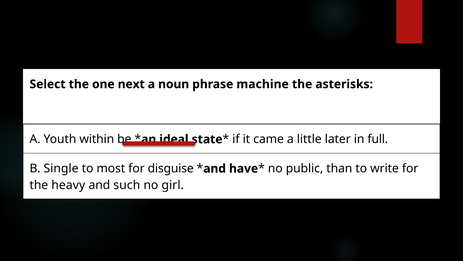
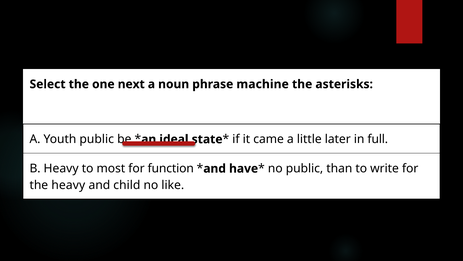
Youth within: within -> public (97, 139)
B Single: Single -> Heavy (61, 168)
disguise: disguise -> function (171, 168)
such: such -> child (127, 185)
girl: girl -> like (173, 185)
